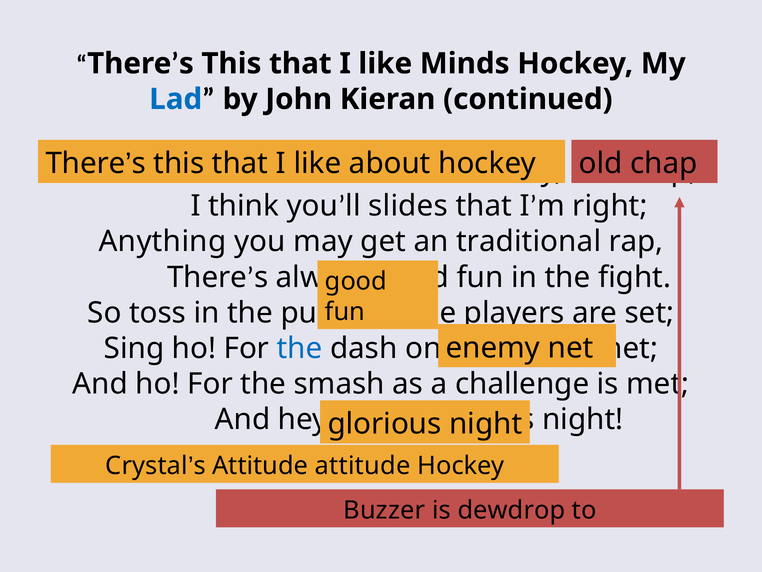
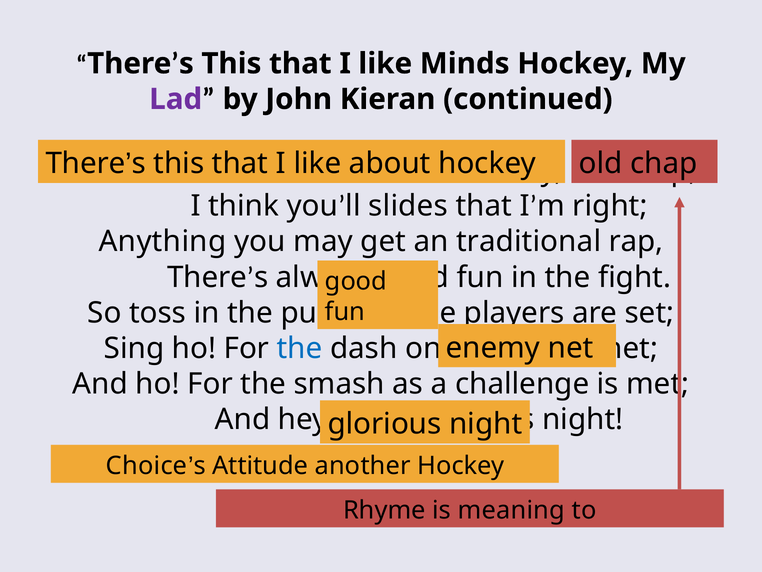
Lad colour: blue -> purple (176, 99)
Crystal: Crystal -> Choice (147, 465)
Attitude attitude: attitude -> another (363, 465)
Buzzer: Buzzer -> Rhyme (384, 510)
dewdrop: dewdrop -> meaning (511, 510)
